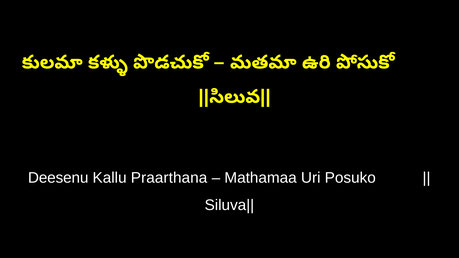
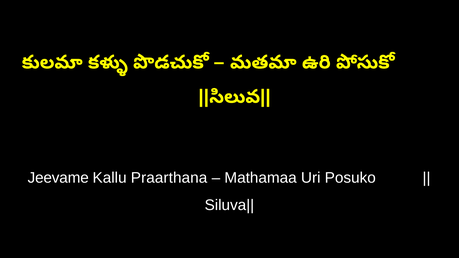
Deesenu: Deesenu -> Jeevame (58, 178)
